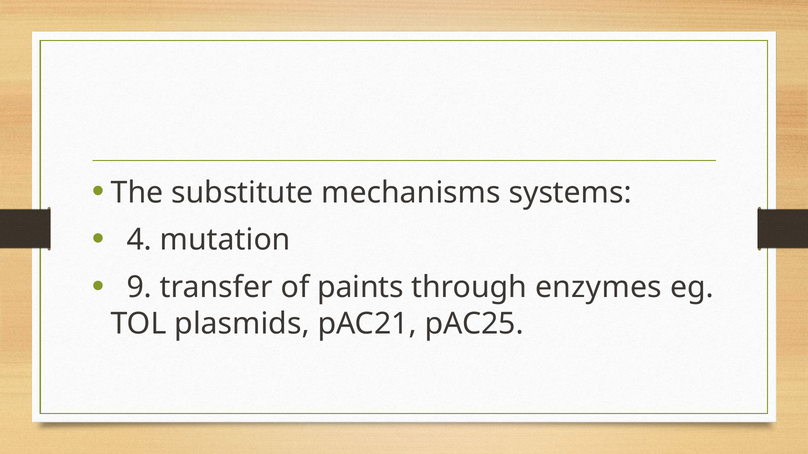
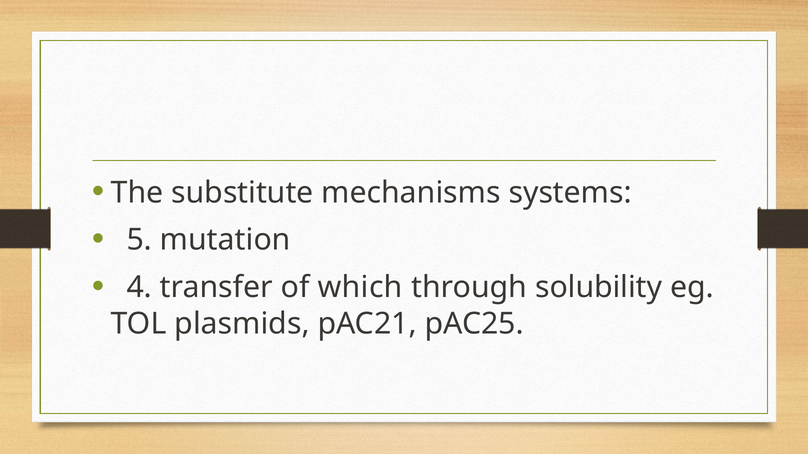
4: 4 -> 5 (139, 240)
9: 9 -> 4 (139, 288)
paints: paints -> which (360, 288)
enzymes: enzymes -> solubility (599, 288)
